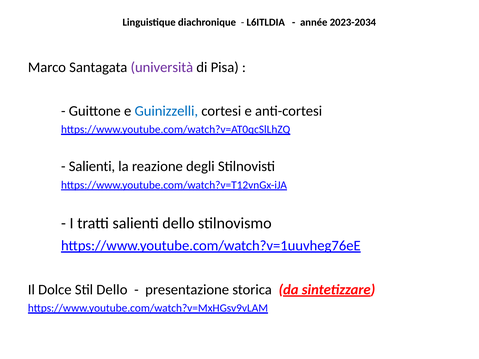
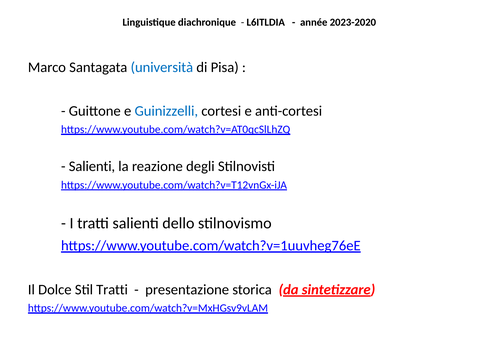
2023-2034: 2023-2034 -> 2023-2020 (353, 22)
università colour: purple -> blue (162, 67)
Stil Dello: Dello -> Tratti (112, 290)
